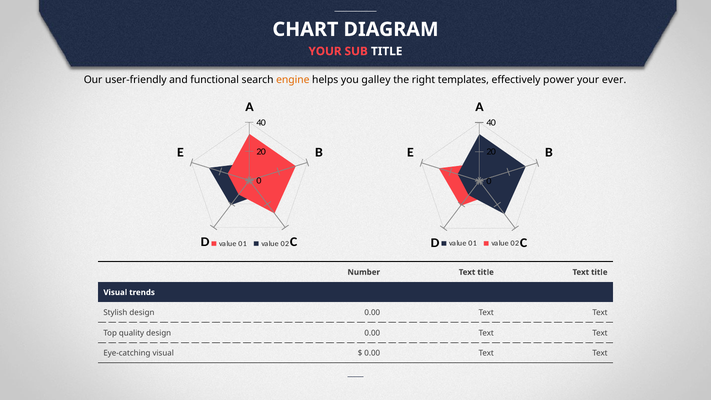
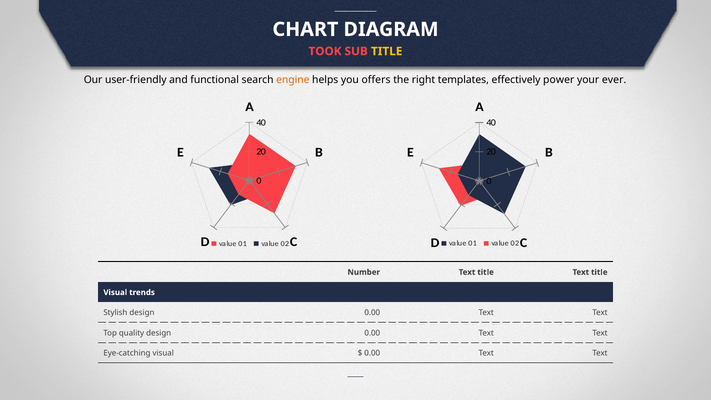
YOUR: YOUR -> TOOK (325, 51)
TITLE colour: white -> yellow (387, 51)
galley: galley -> offers (376, 80)
